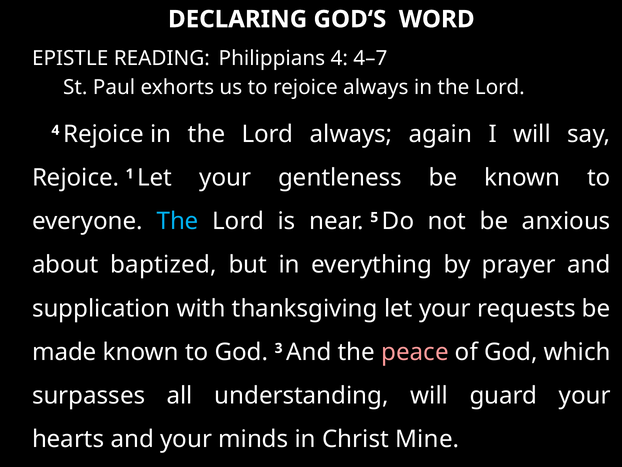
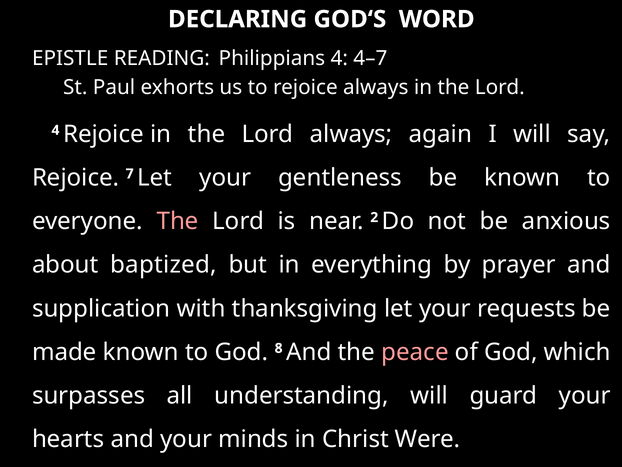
1: 1 -> 7 (130, 174)
The colour: light blue -> pink (178, 221)
5: 5 -> 2 (374, 217)
3: 3 -> 8 (279, 348)
Mine: Mine -> Were (428, 439)
